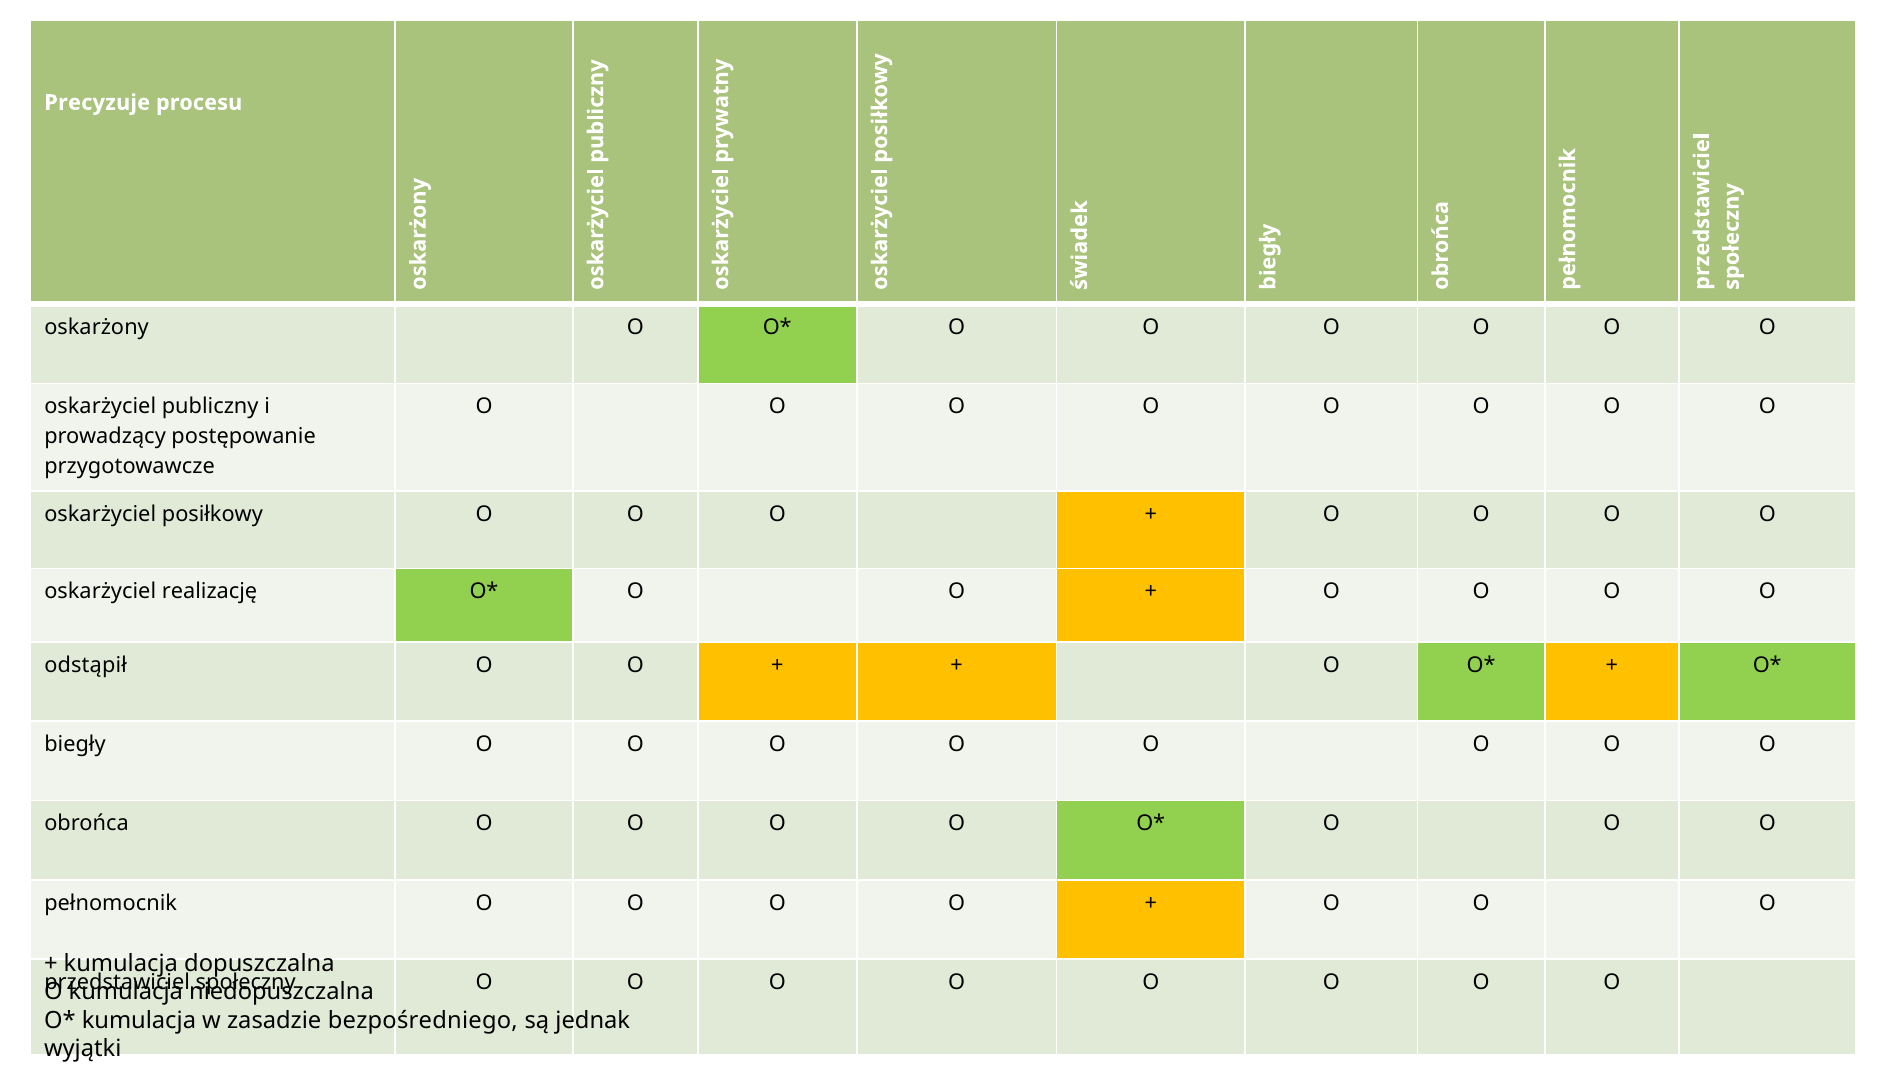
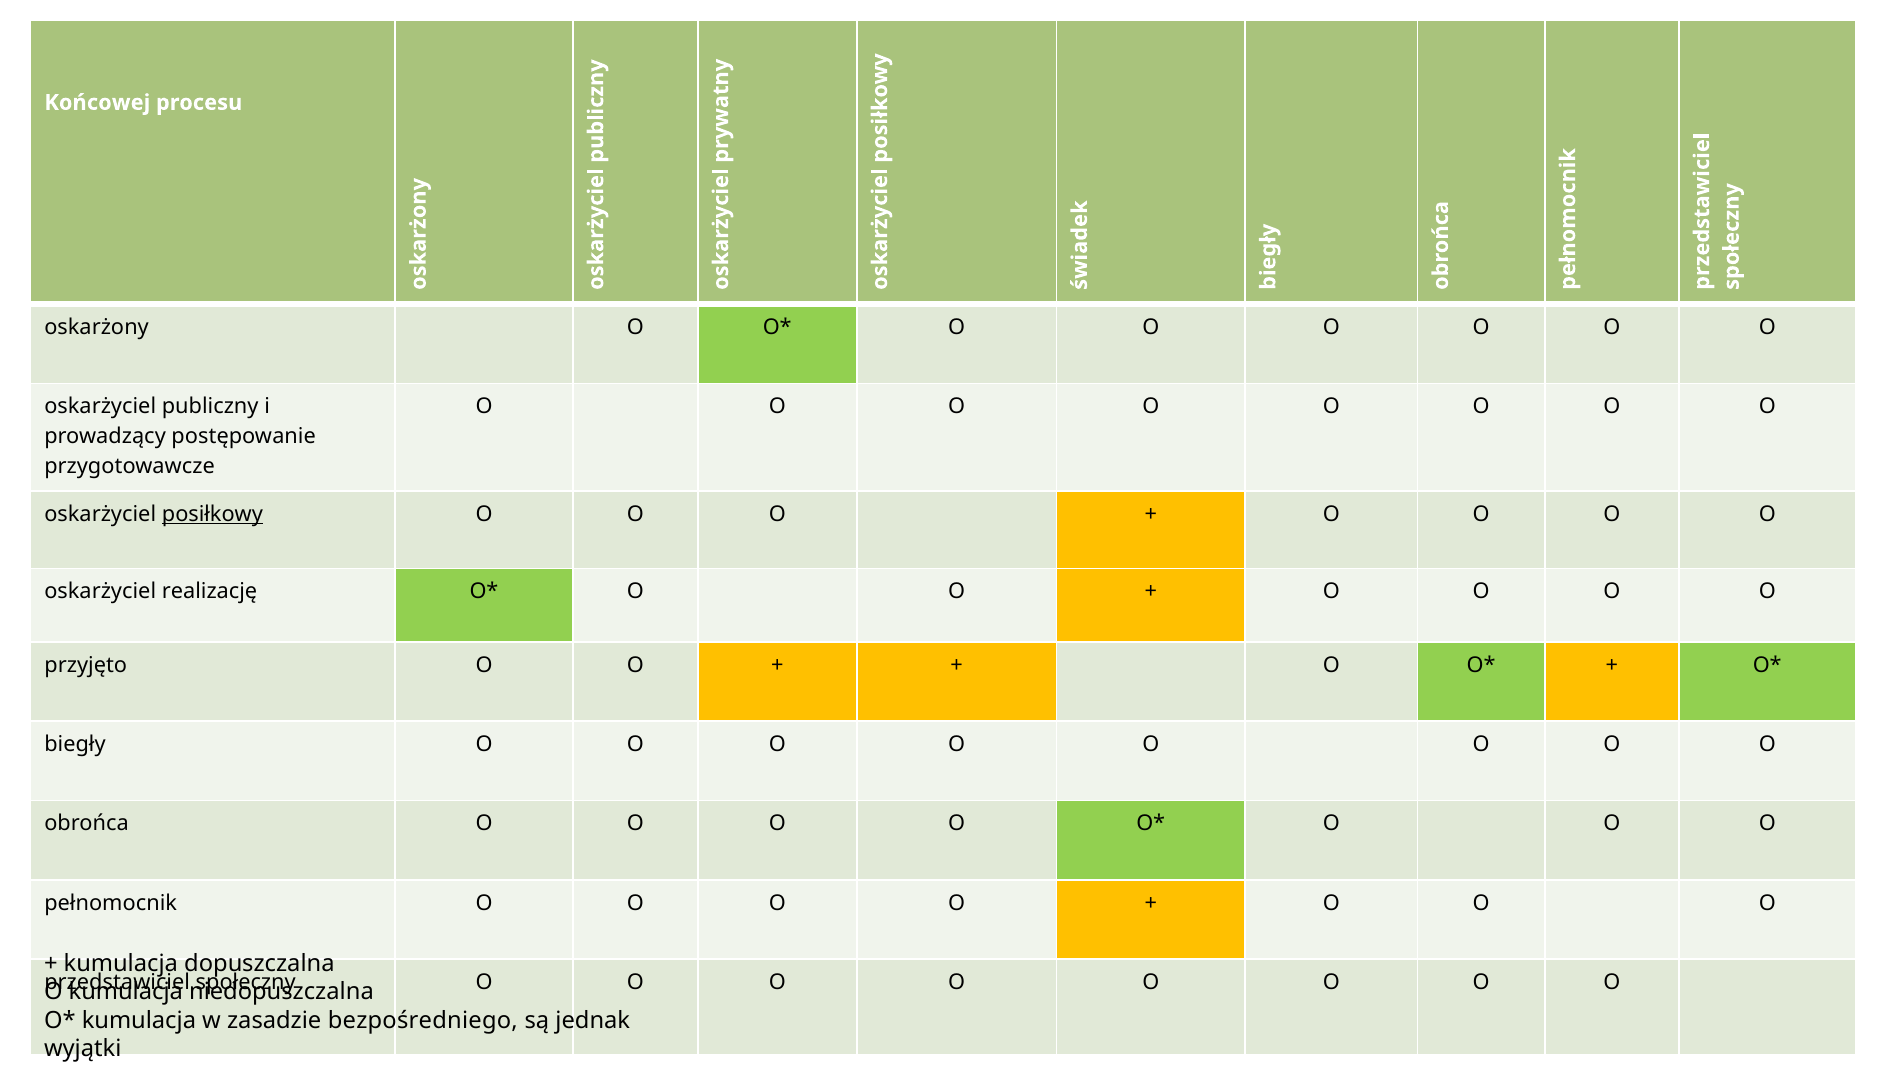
Precyzuje: Precyzuje -> Końcowej (97, 103)
posiłkowy underline: none -> present (212, 514)
odstąpił: odstąpił -> przyjęto (86, 665)
